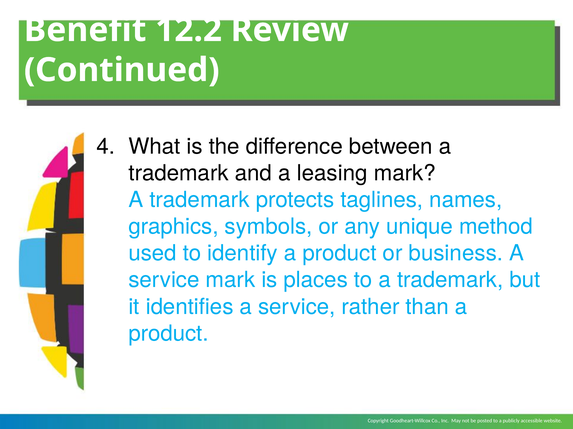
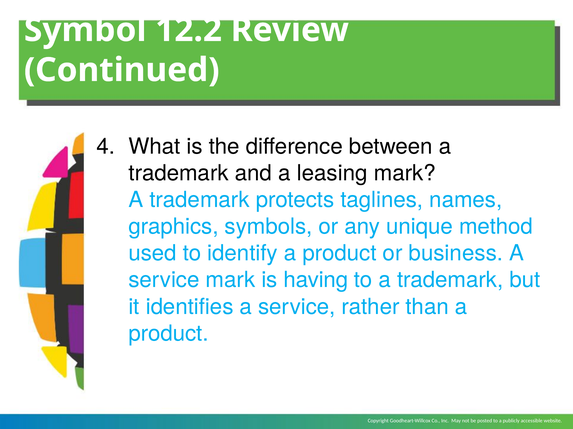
Benefit: Benefit -> Symbol (85, 30)
places: places -> having (316, 280)
